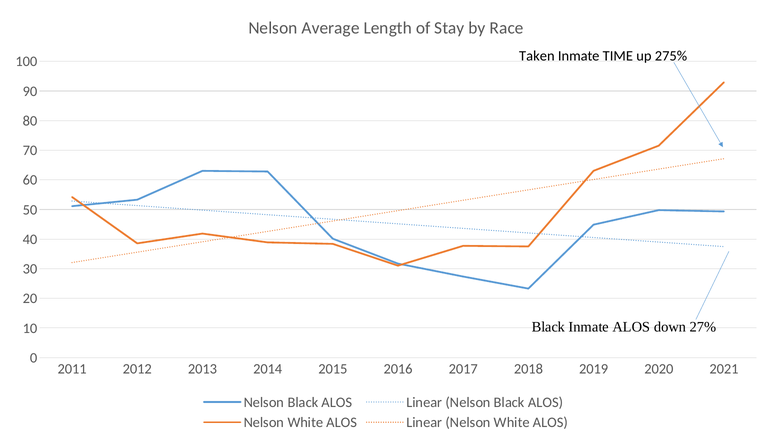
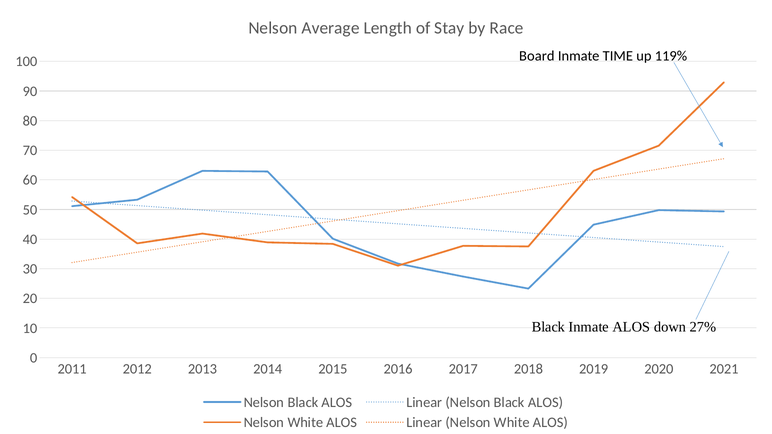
Taken: Taken -> Board (537, 56)
275%: 275% -> 119% (671, 56)
